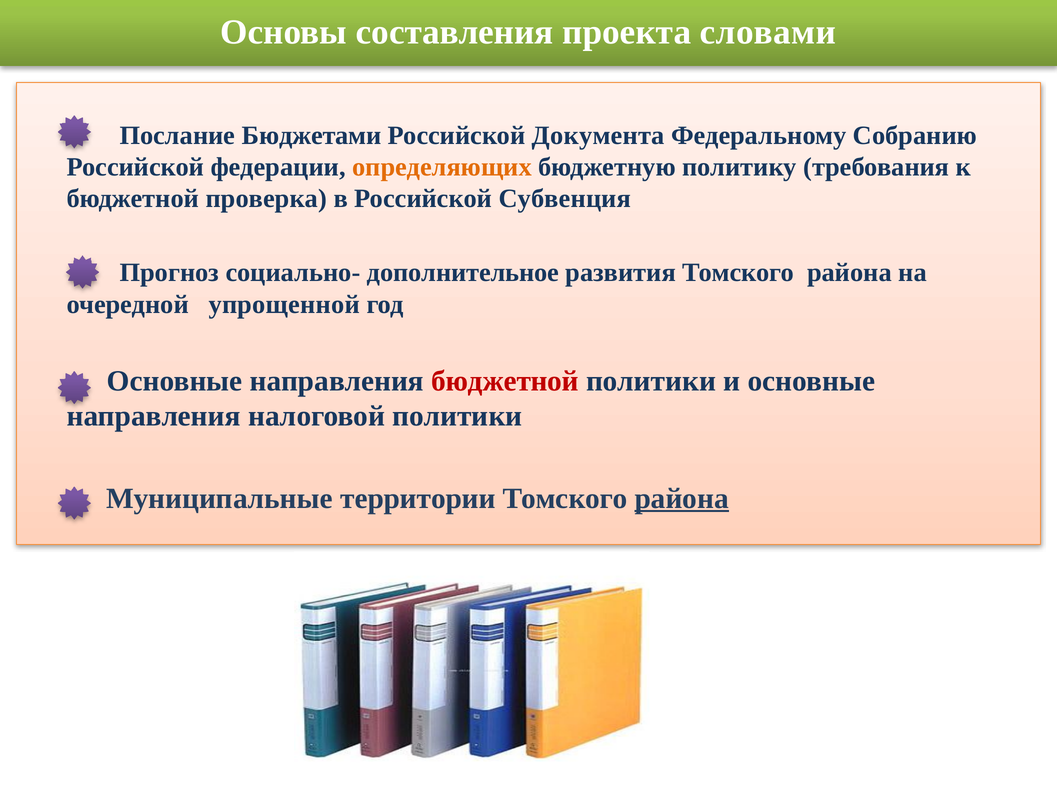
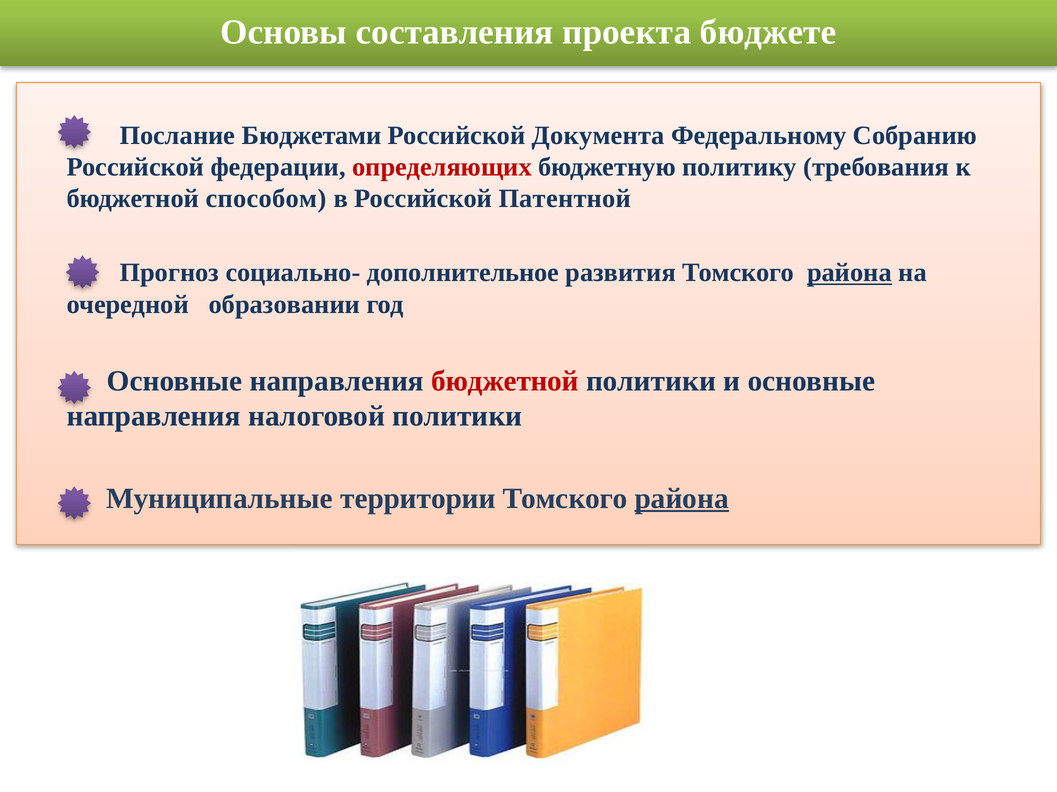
словами: словами -> бюджете (768, 32)
определяющих colour: orange -> red (442, 167)
проверка: проверка -> способом (266, 199)
Субвенция: Субвенция -> Патентной (565, 199)
района underline: none -> present (849, 273)
упрощенной: упрощенной -> образовании (284, 305)
